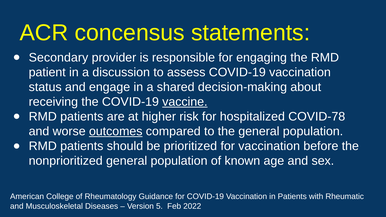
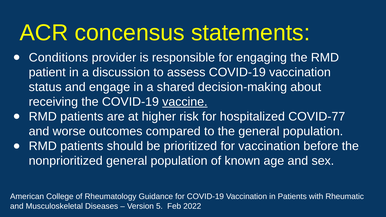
Secondary: Secondary -> Conditions (58, 58)
COVID-78: COVID-78 -> COVID-77 (317, 117)
outcomes underline: present -> none (116, 131)
